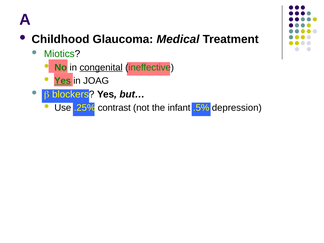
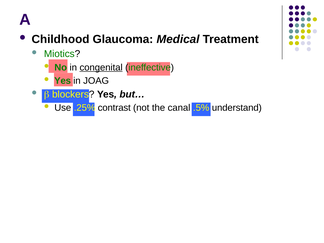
Yes underline: present -> none (63, 81)
infant: infant -> canal (179, 108)
depression: depression -> understand (237, 108)
